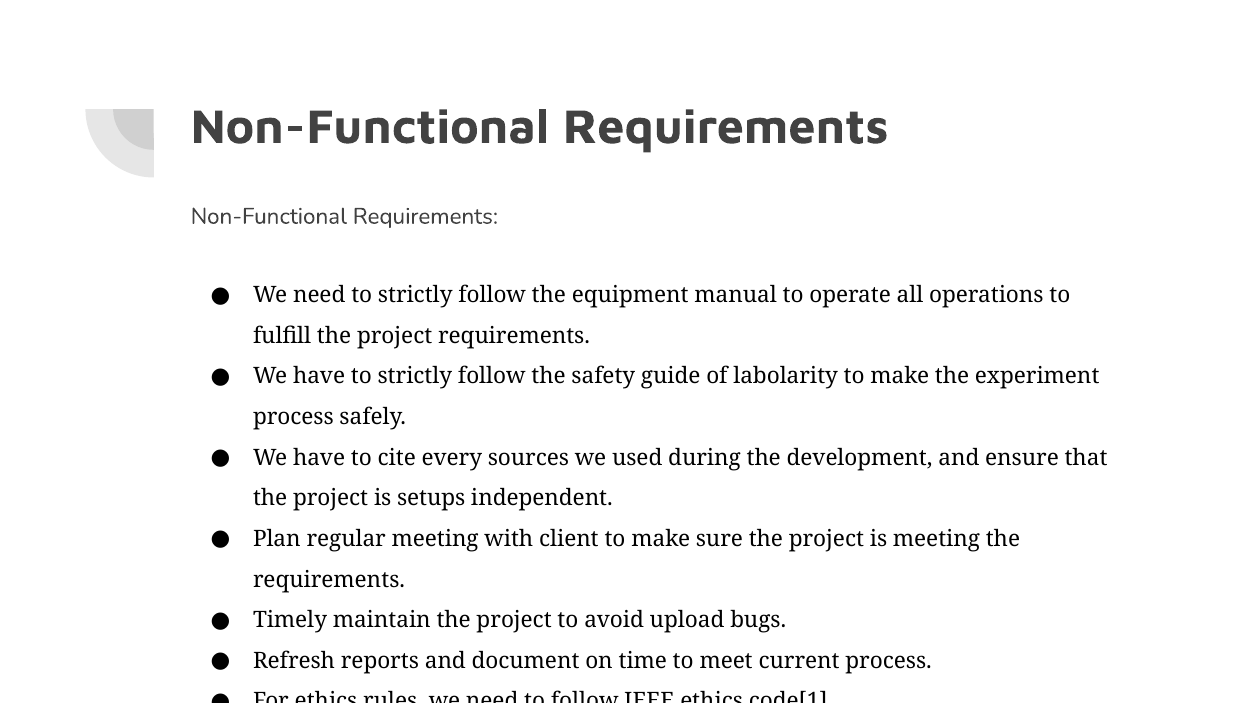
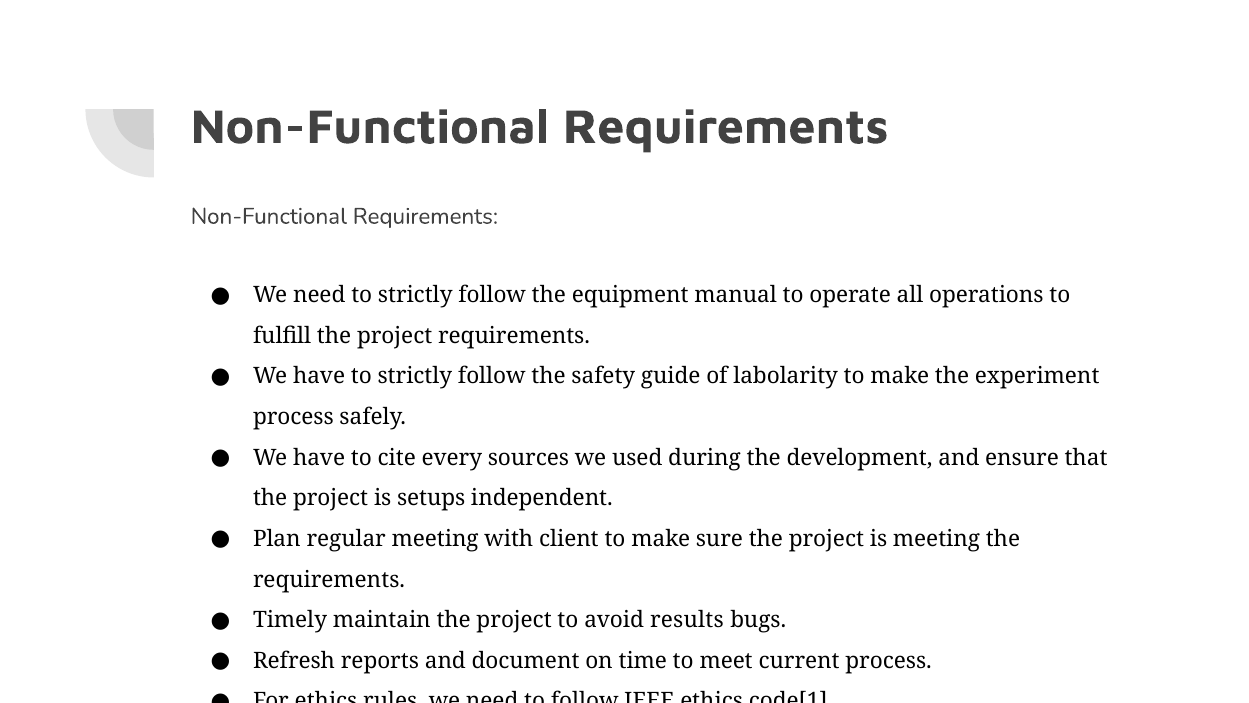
upload: upload -> results (687, 620)
